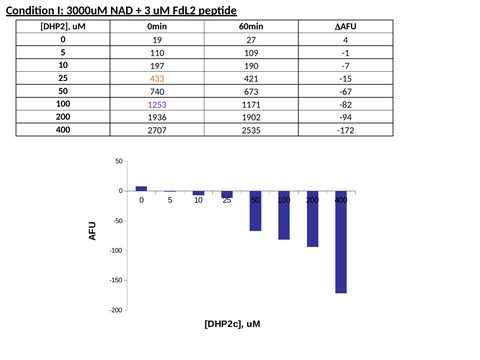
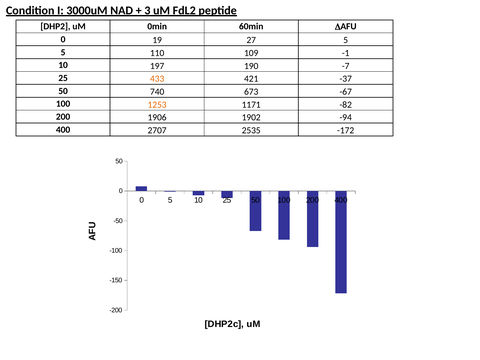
27 4: 4 -> 5 (346, 40)
-15: -15 -> -37 (346, 79)
1253 colour: purple -> orange (157, 105)
1936: 1936 -> 1906 (157, 118)
